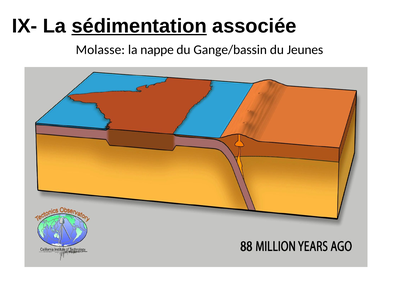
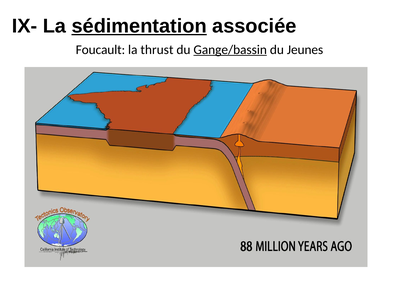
Molasse: Molasse -> Foucault (100, 50)
nappe: nappe -> thrust (157, 50)
Gange/bassin underline: none -> present (230, 50)
